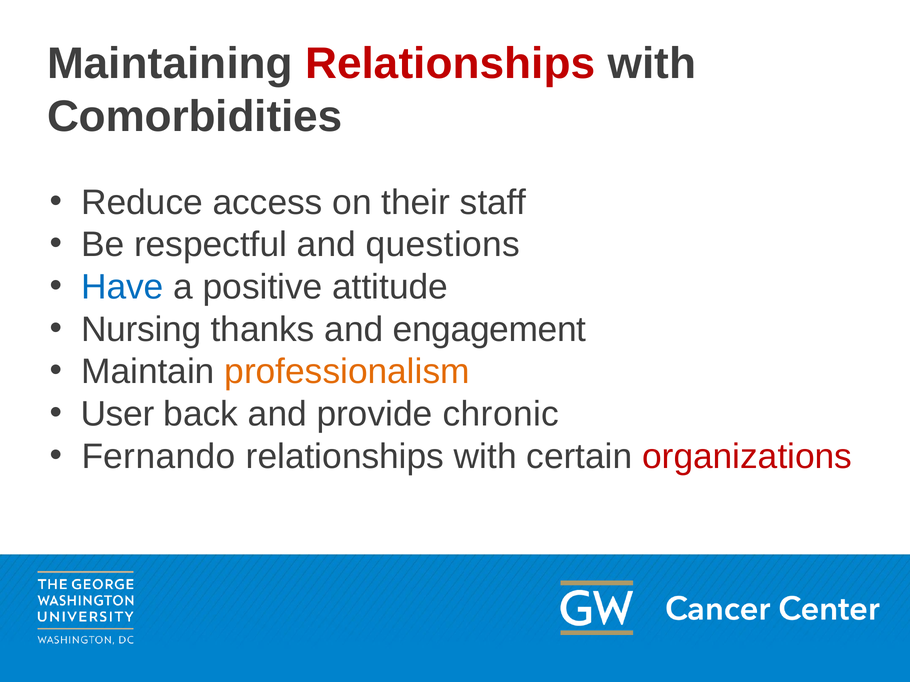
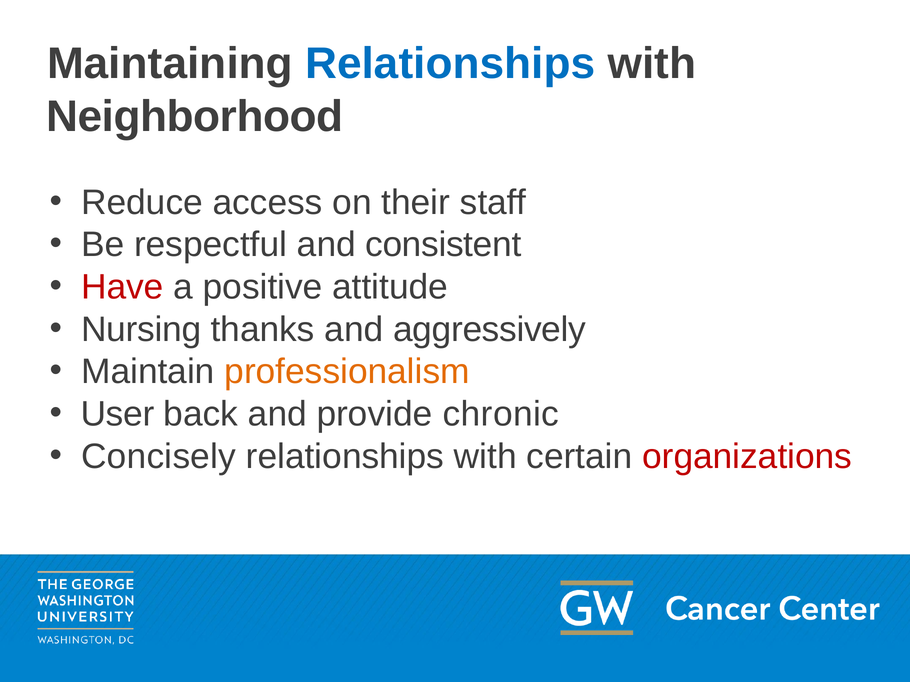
Relationships colour: red -> blue (450, 64)
Comorbidities: Comorbidities -> Neighborhood (195, 117)
questions: questions -> consistent (443, 245)
Have colour: blue -> red (122, 287)
engagement: engagement -> aggressively (490, 330)
Fernando: Fernando -> Concisely (159, 457)
